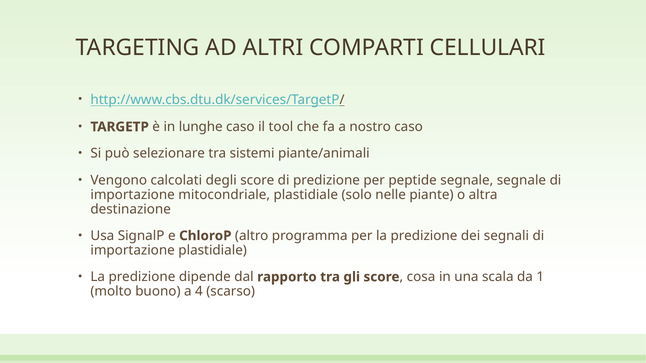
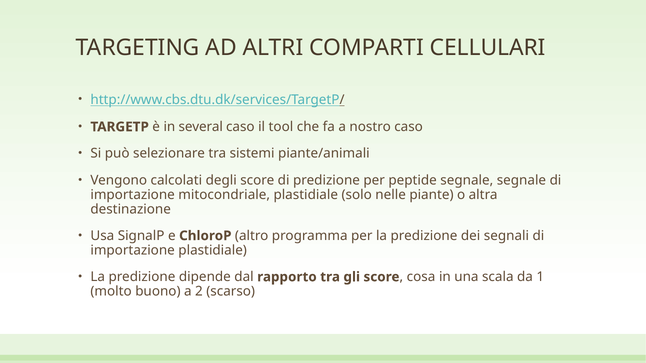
lunghe: lunghe -> several (201, 127)
4: 4 -> 2 (199, 292)
